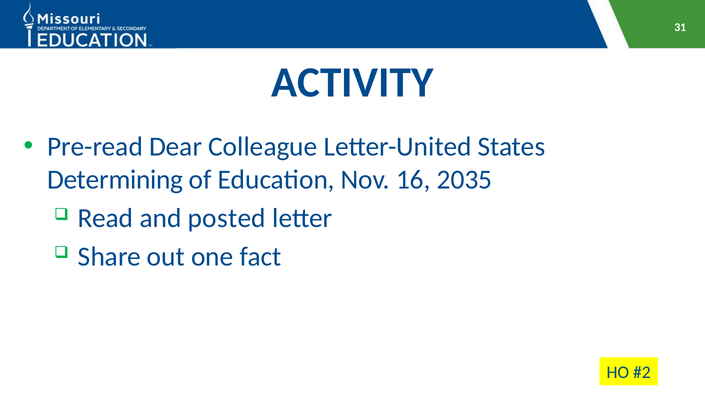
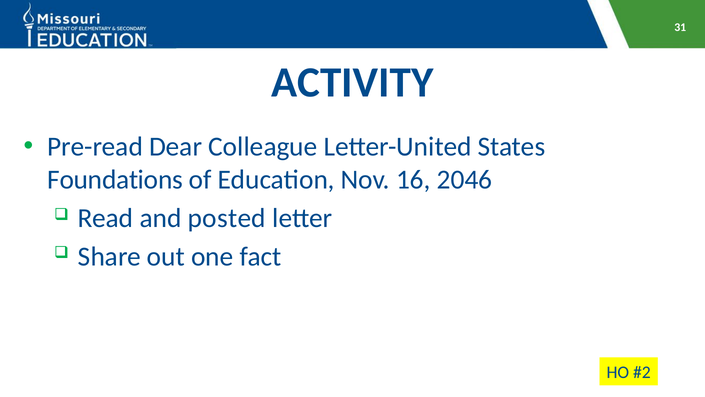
Determining: Determining -> Foundations (115, 180)
2035: 2035 -> 2046 (465, 180)
